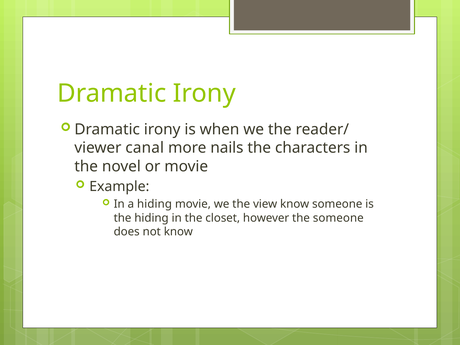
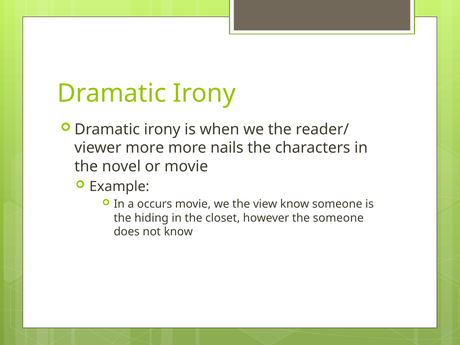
viewer canal: canal -> more (145, 148)
a hiding: hiding -> occurs (155, 204)
